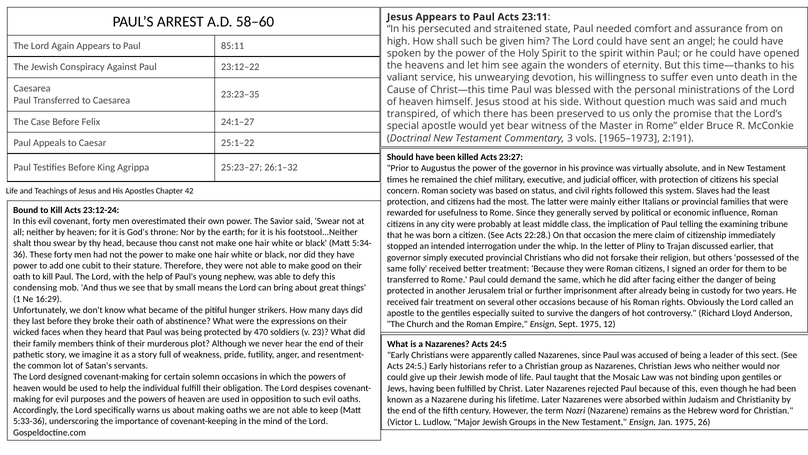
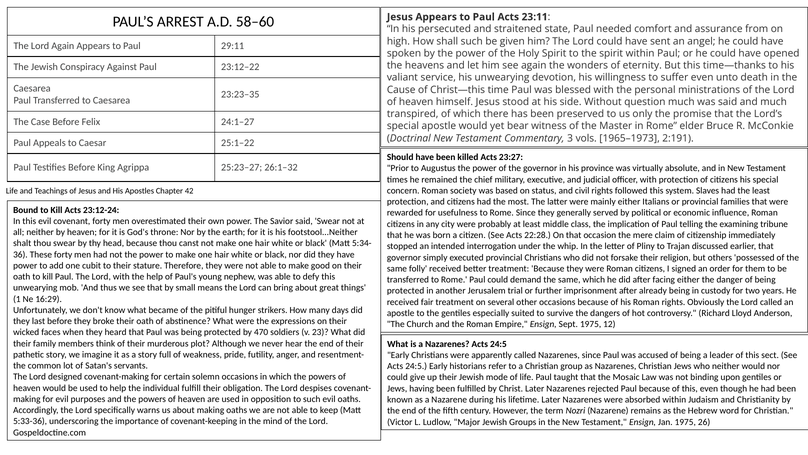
85:11: 85:11 -> 29:11 (233, 46)
condensing: condensing -> unwearying (35, 288)
